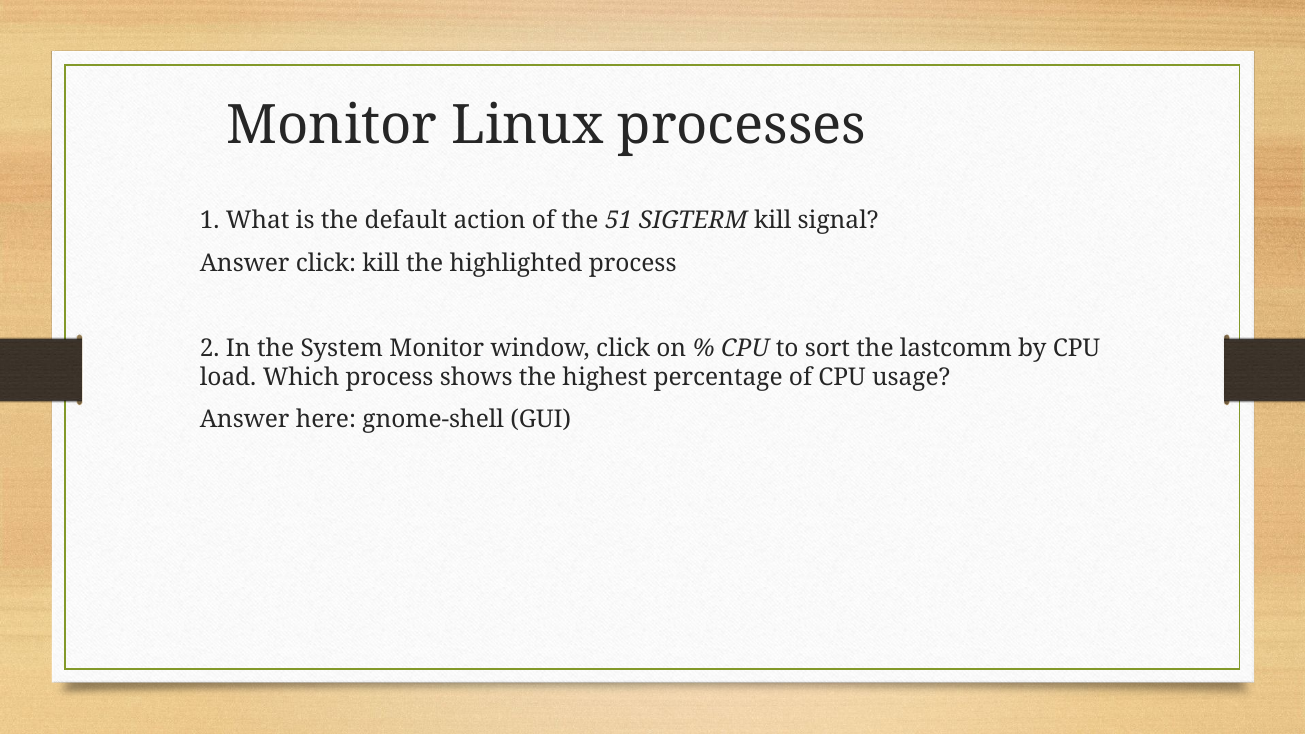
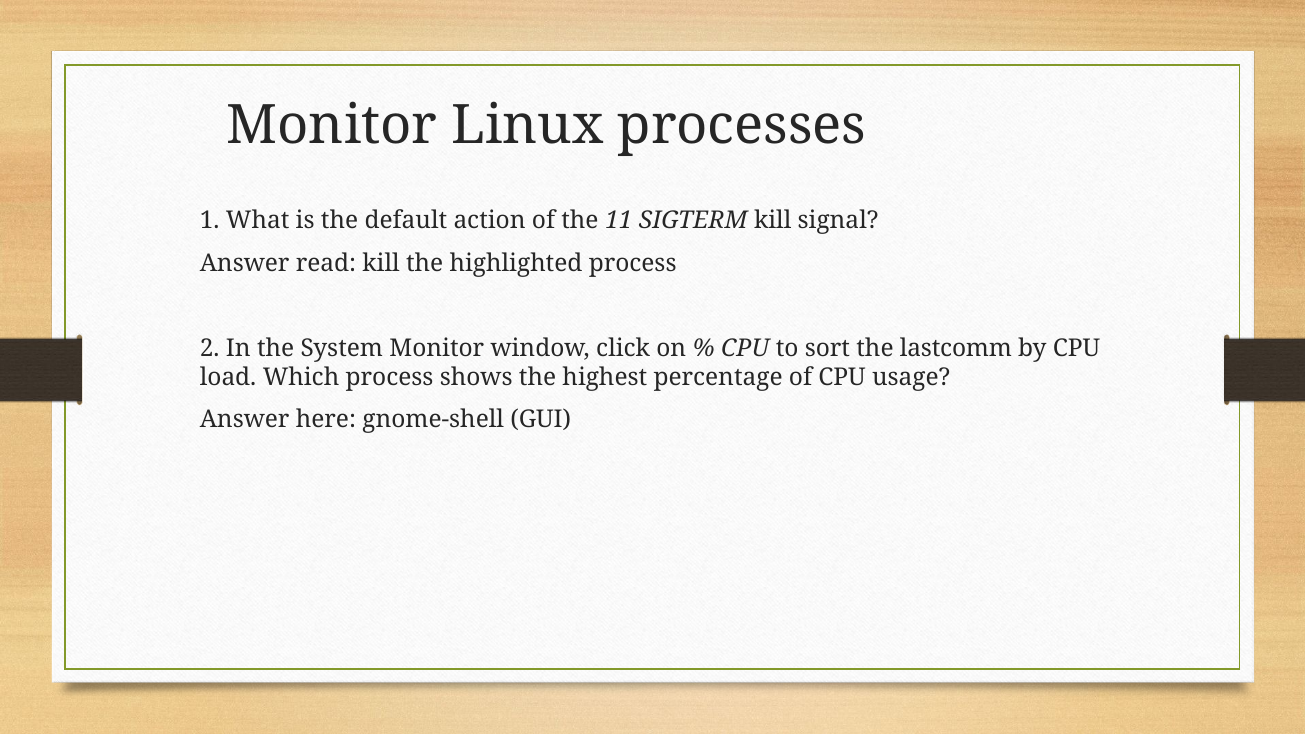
51: 51 -> 11 (619, 221)
Answer click: click -> read (326, 263)
